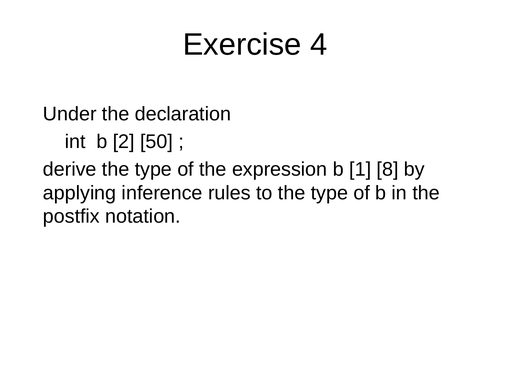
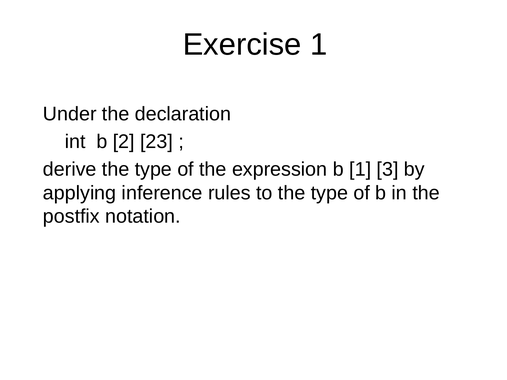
Exercise 4: 4 -> 1 (319, 45)
50: 50 -> 23 (156, 142)
8: 8 -> 3 (388, 169)
